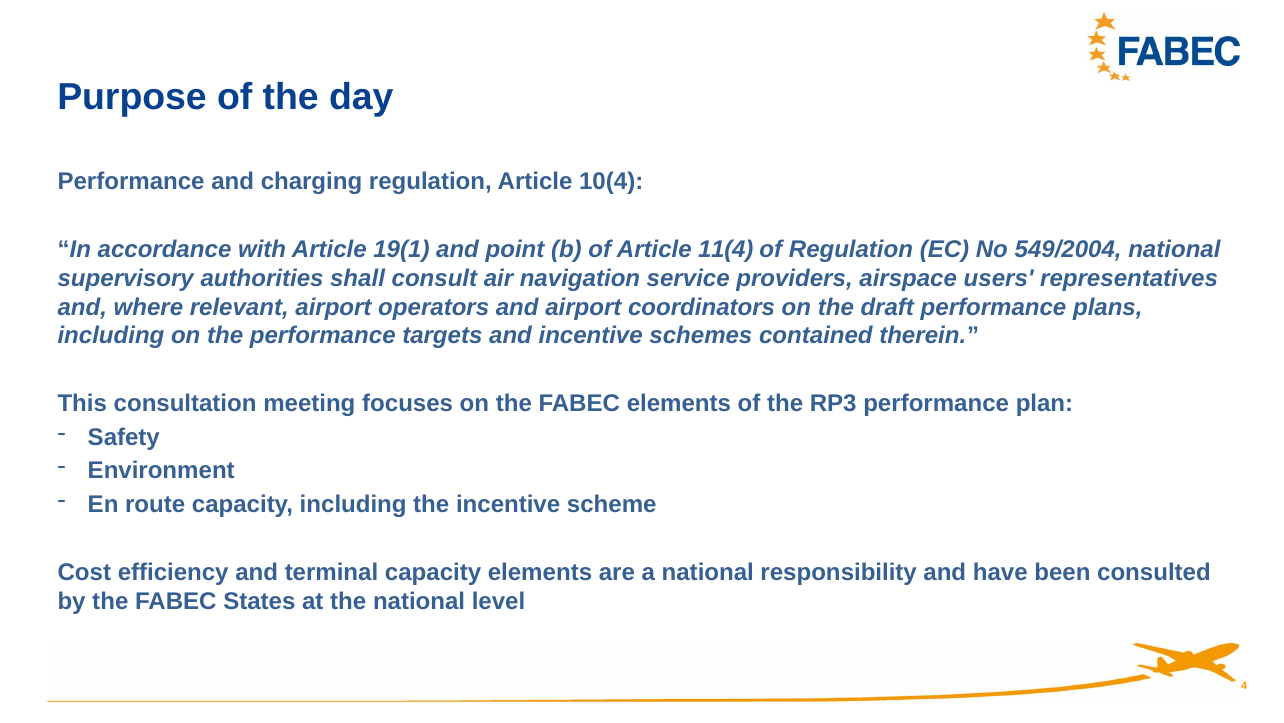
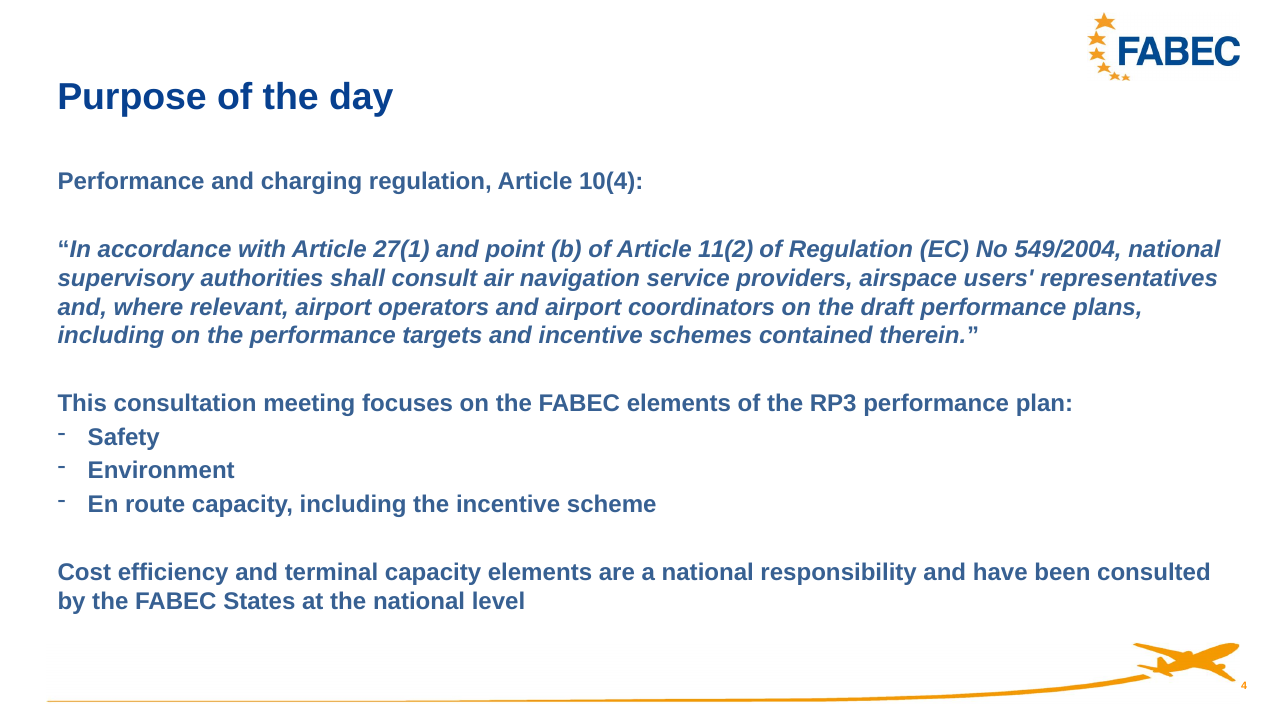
19(1: 19(1 -> 27(1 (401, 249)
11(4: 11(4 -> 11(2 (726, 249)
